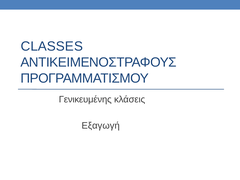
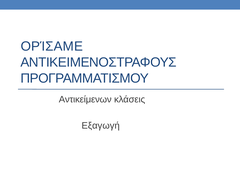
CLASSES: CLASSES -> ΟΡΊΣΑΜΕ (52, 46)
Γενικευμένης: Γενικευμένης -> Αντικείμενων (85, 99)
